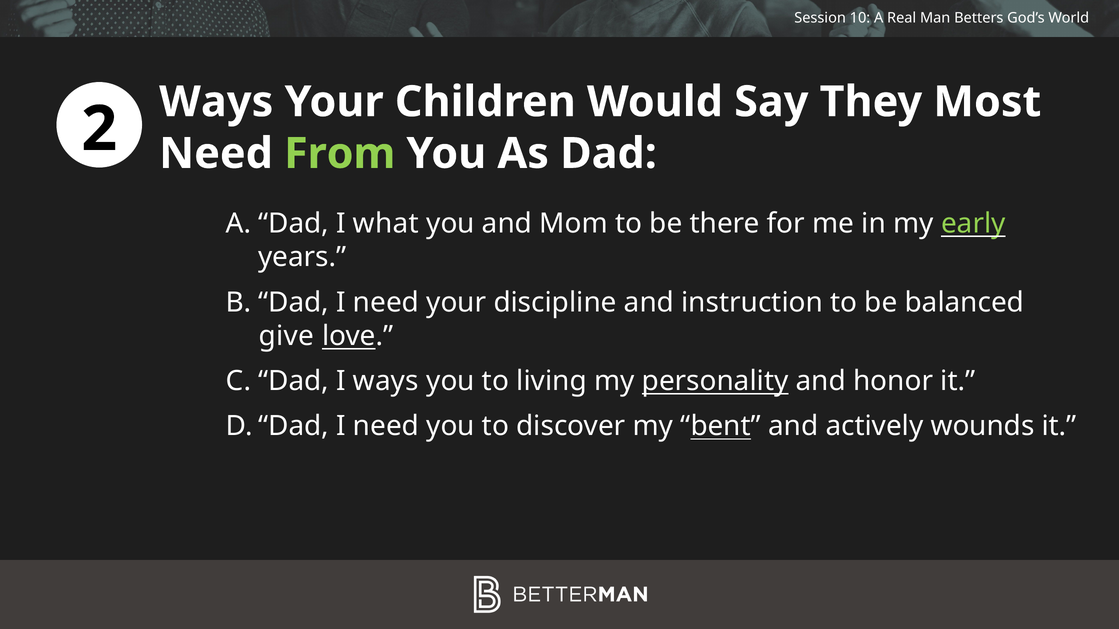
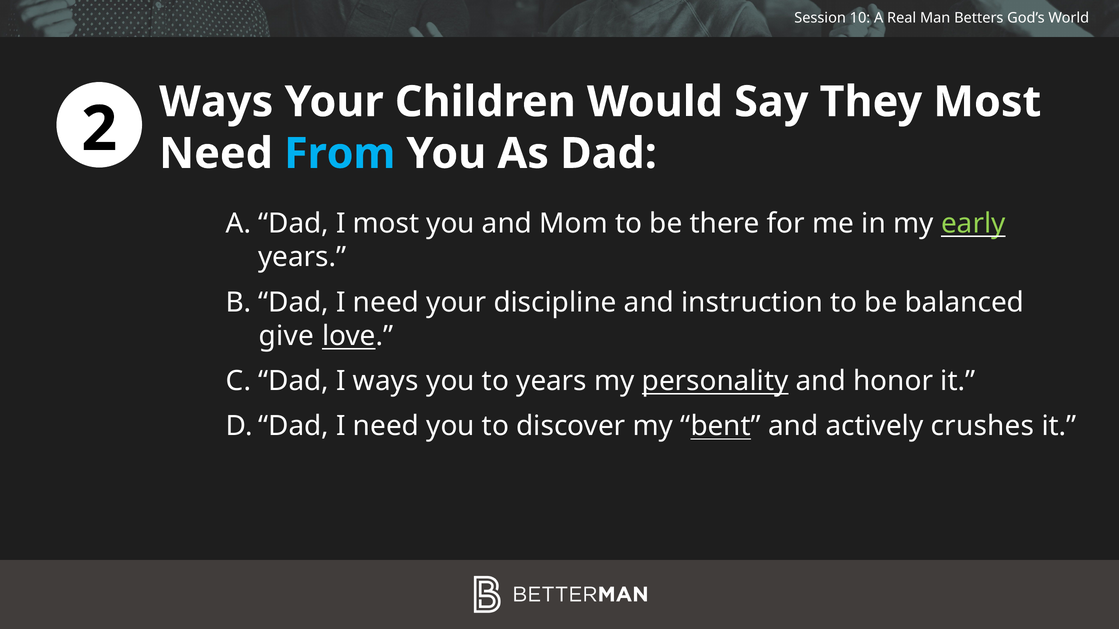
From colour: light green -> light blue (340, 154)
I what: what -> most (386, 224)
to living: living -> years (552, 381)
wounds: wounds -> crushes (982, 427)
